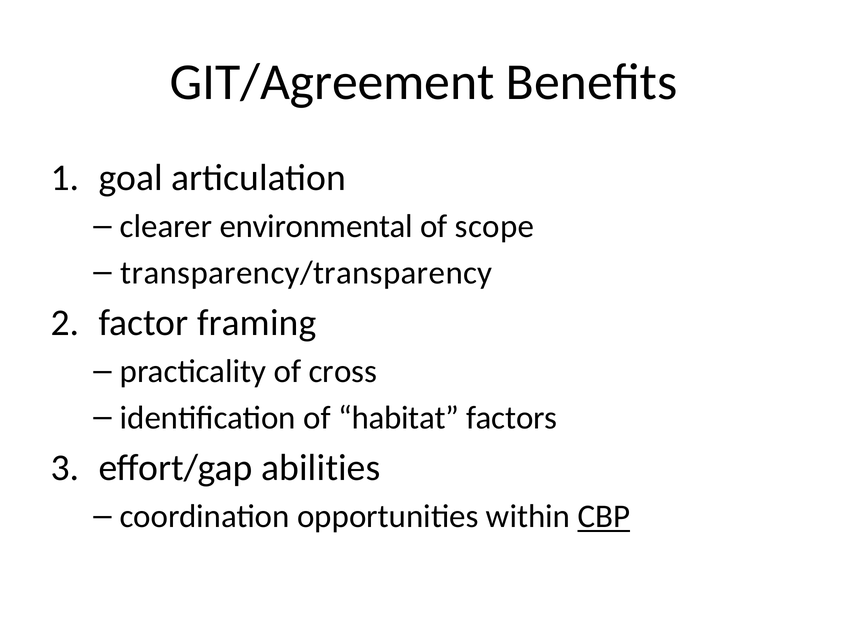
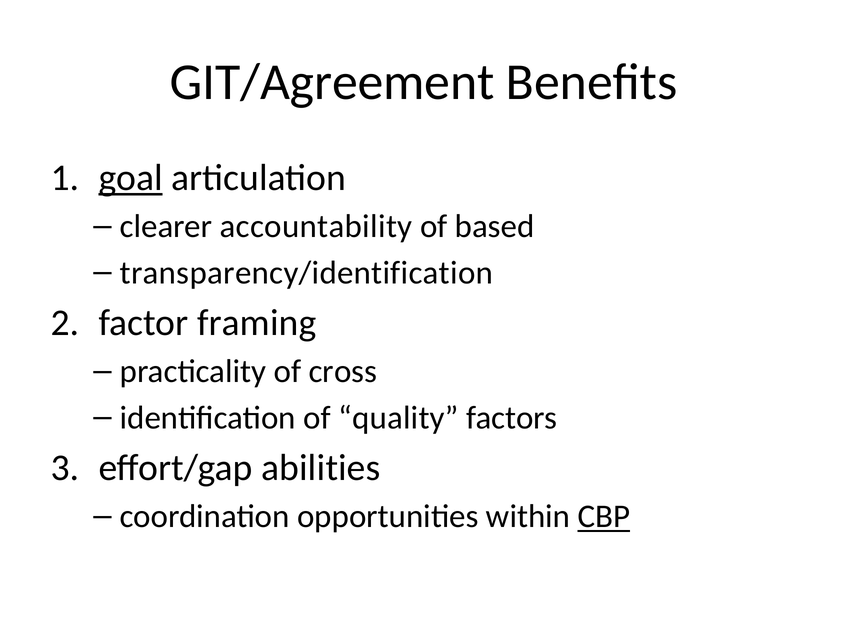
goal underline: none -> present (131, 178)
environmental: environmental -> accountability (316, 227)
scope: scope -> based (495, 227)
transparency/transparency: transparency/transparency -> transparency/identification (306, 273)
habitat: habitat -> quality (398, 418)
